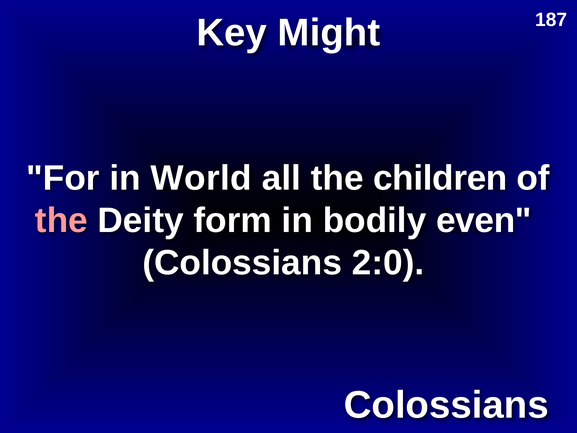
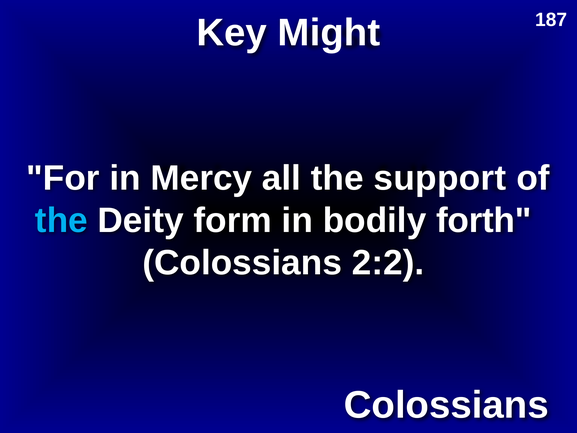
World: World -> Mercy (201, 178)
children: children -> support (440, 178)
the colour: pink -> light blue (61, 220)
even: even -> forth (484, 220)
2:0: 2:0 -> 2:2 (388, 263)
